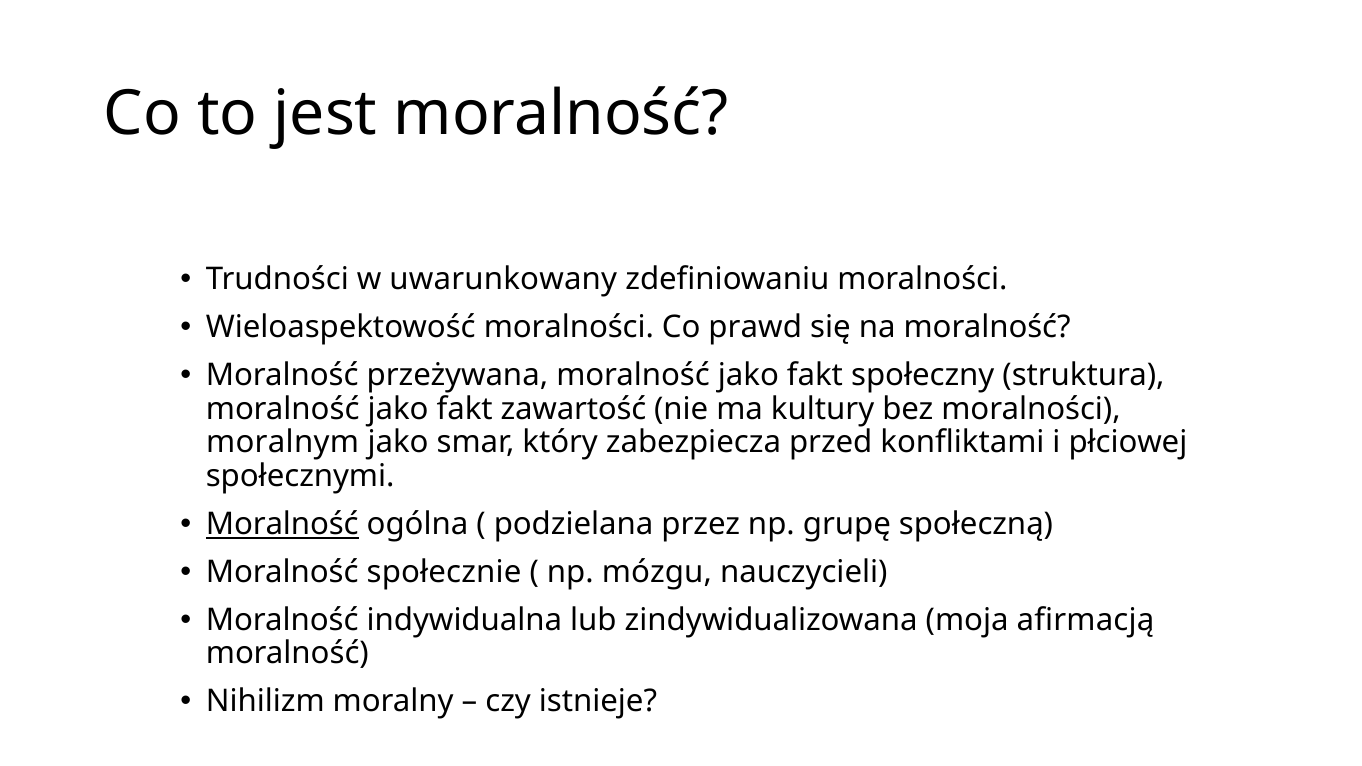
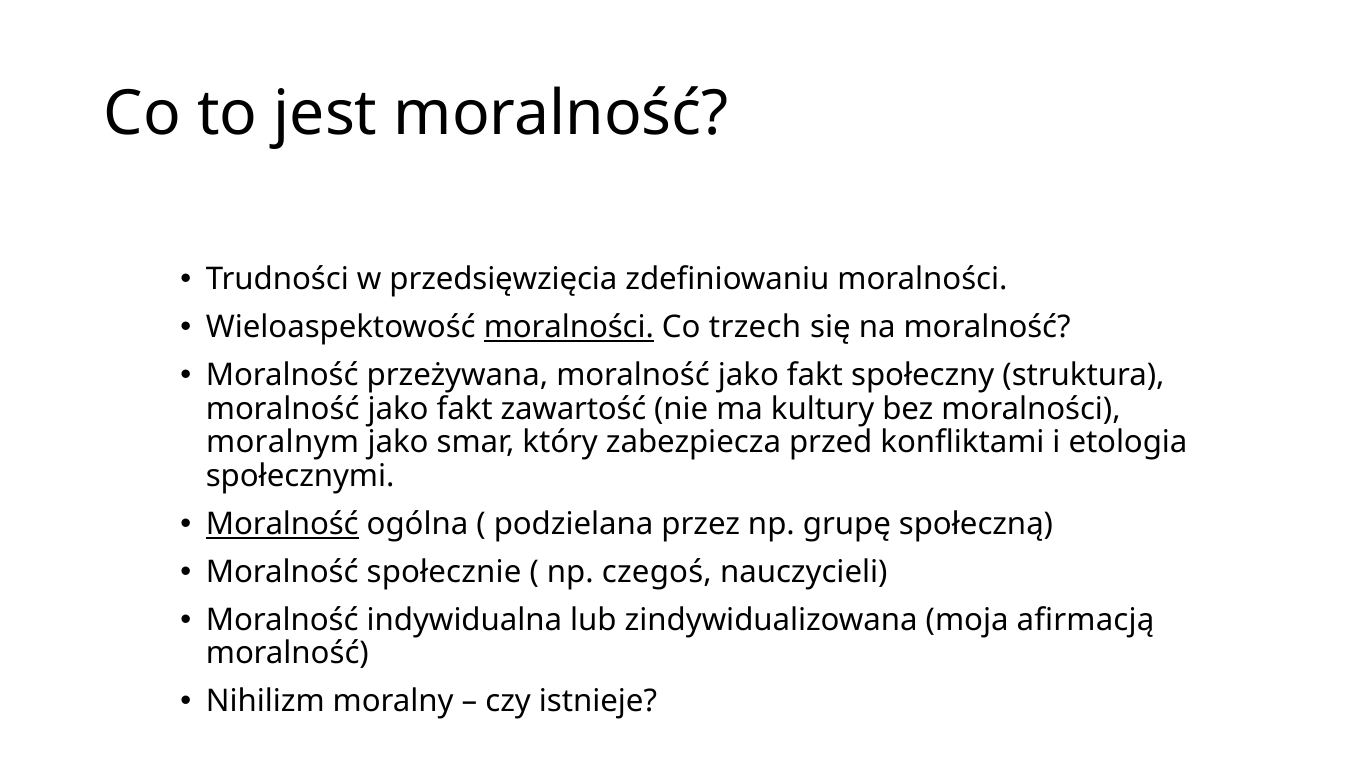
uwarunkowany: uwarunkowany -> przedsięwzięcia (503, 280)
moralności underline: none -> present (569, 327)
prawd: prawd -> trzech (755, 327)
płciowej: płciowej -> etologia (1128, 443)
mózgu: mózgu -> czegoś (657, 572)
